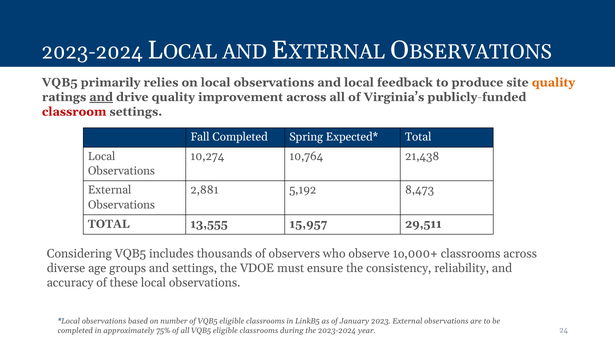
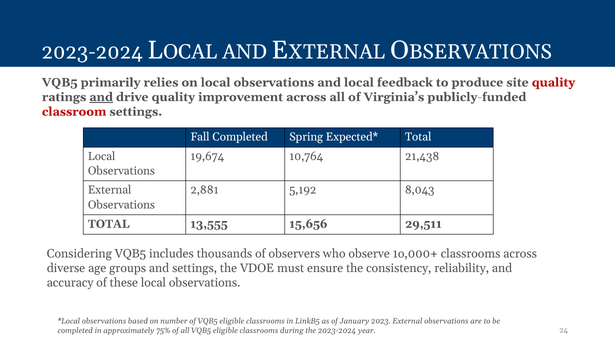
quality colour: orange -> red (553, 82)
10,274: 10,274 -> 19,674 (207, 156)
8,473: 8,473 -> 8,043 (420, 190)
15,957: 15,957 -> 15,656 (308, 224)
